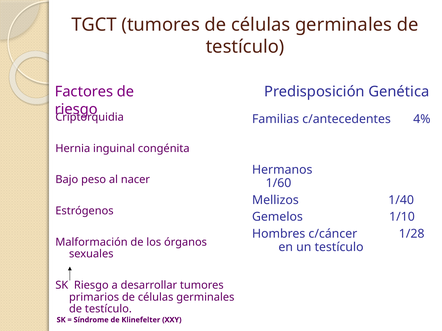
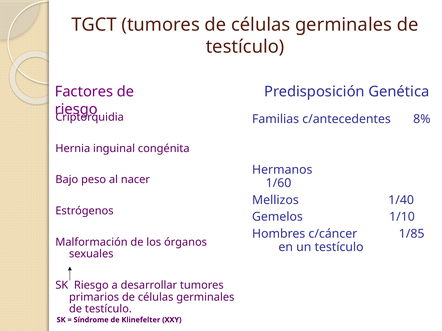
4%: 4% -> 8% (422, 119)
1/28: 1/28 -> 1/85 (412, 234)
